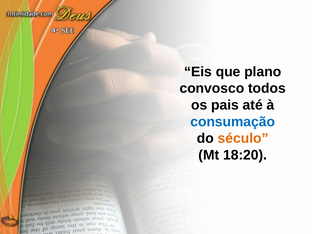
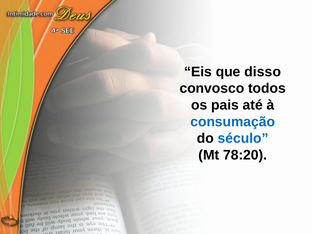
plano: plano -> disso (263, 72)
século colour: orange -> blue (243, 138)
18:20: 18:20 -> 78:20 (245, 155)
